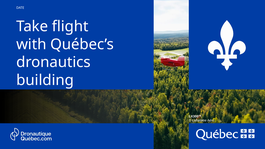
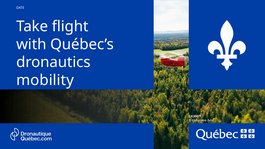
building: building -> mobility (45, 80)
